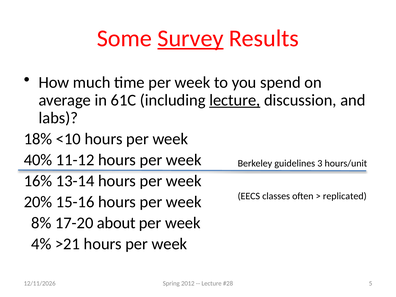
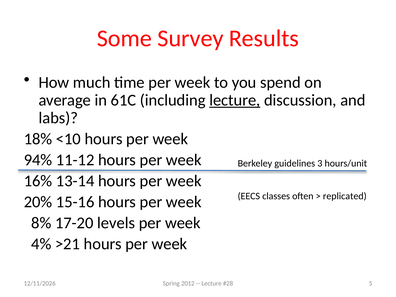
Survey underline: present -> none (190, 38)
40%: 40% -> 94% (38, 160)
about: about -> levels (116, 223)
